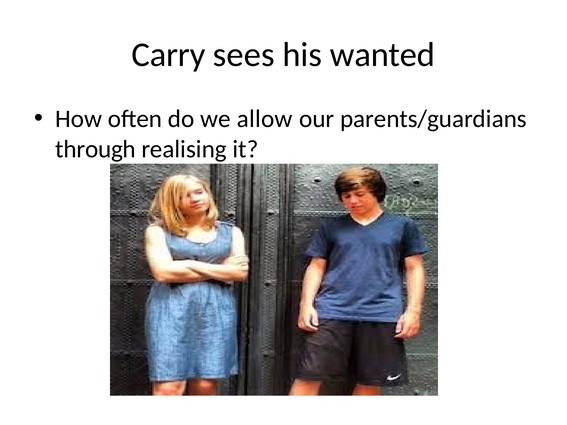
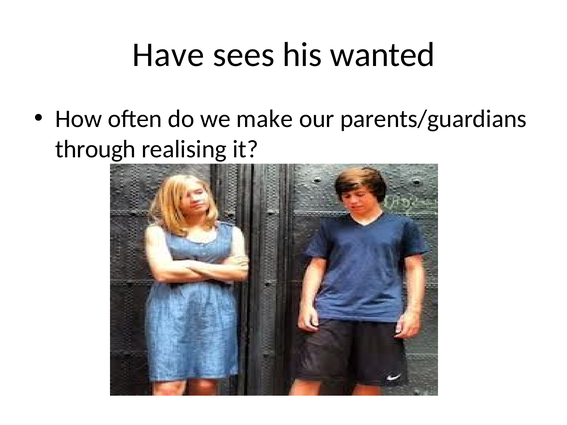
Carry: Carry -> Have (168, 55)
allow: allow -> make (265, 119)
